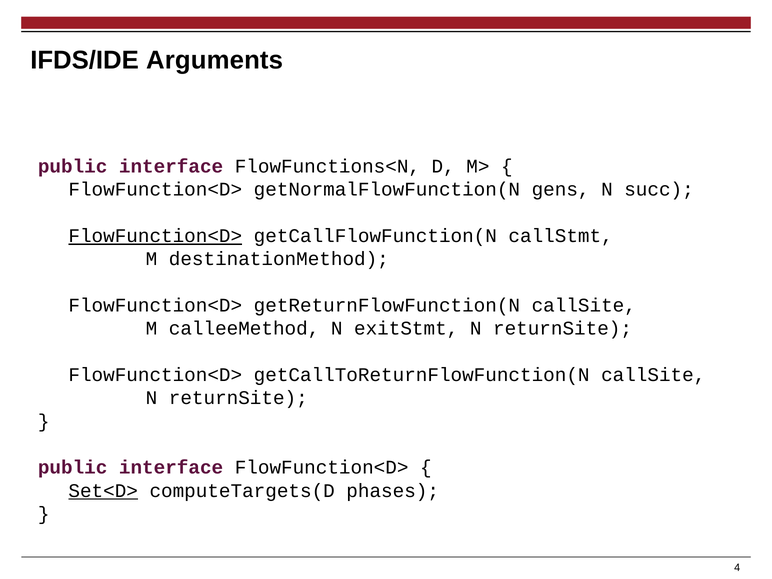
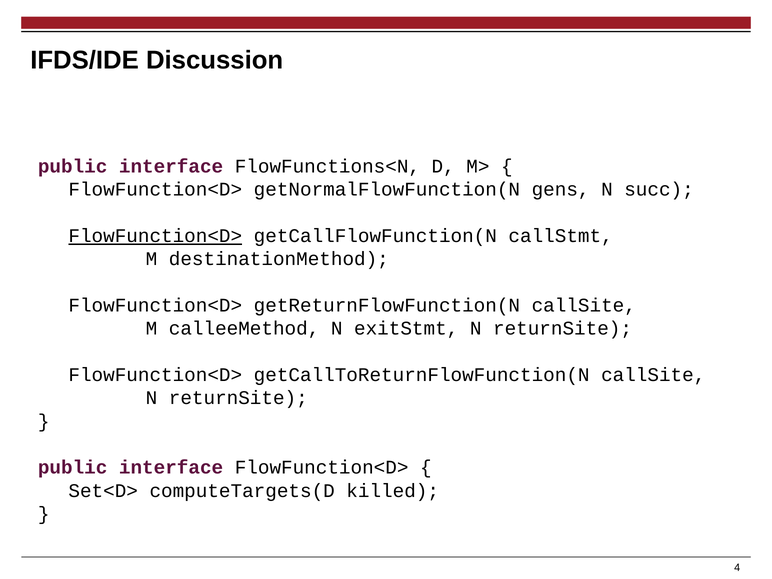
Arguments: Arguments -> Discussion (215, 60)
Set<D> underline: present -> none (103, 491)
phases: phases -> killed (393, 491)
